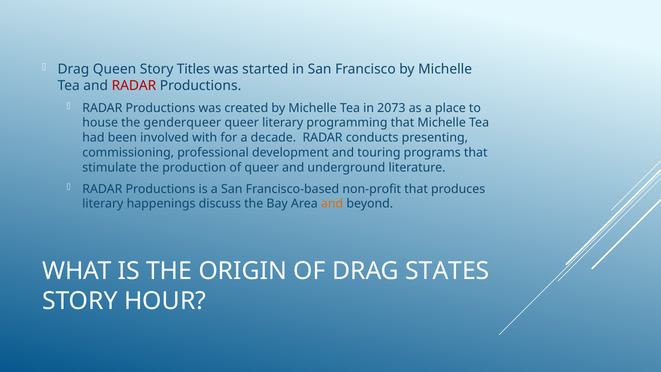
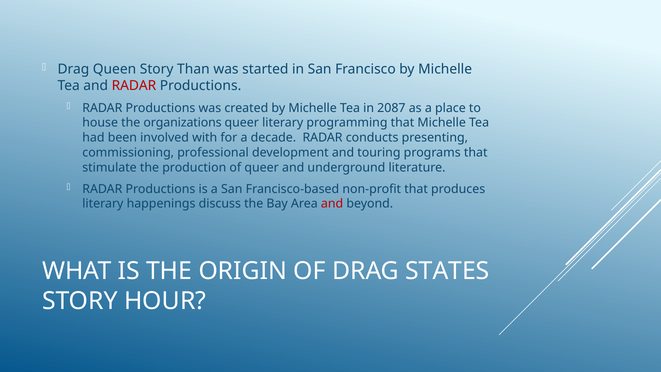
Titles: Titles -> Than (193, 69)
2073: 2073 -> 2087 (391, 108)
genderqueer: genderqueer -> organizations (183, 123)
and colour: orange -> red (332, 204)
